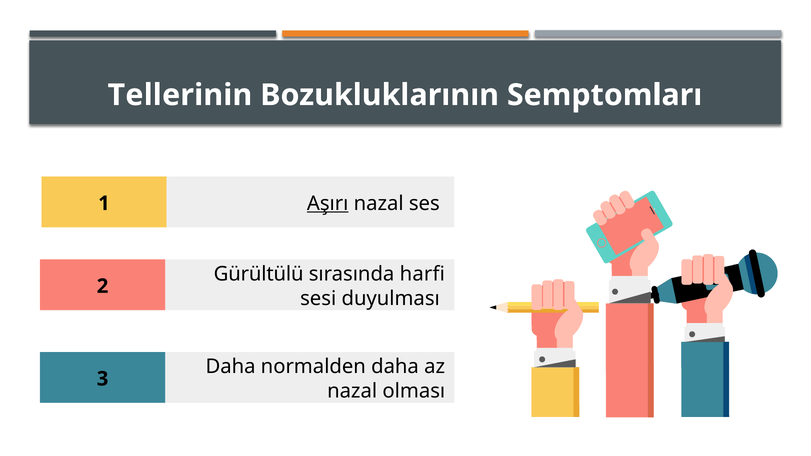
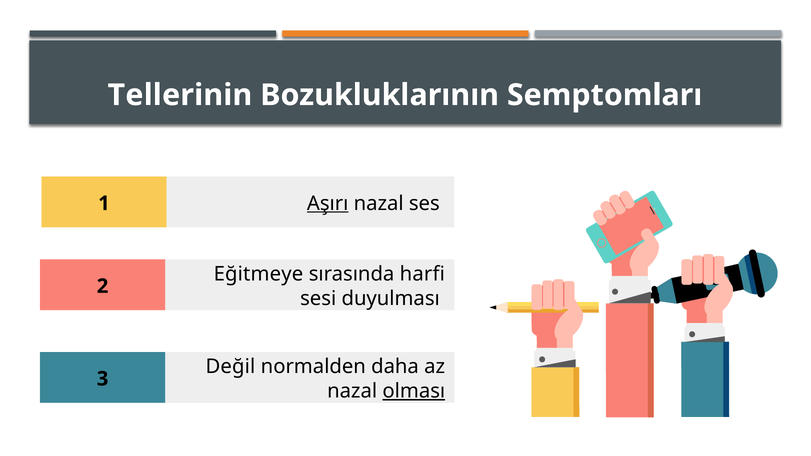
Gürültülü: Gürültülü -> Eğitmeye (258, 274)
Daha: Daha -> Değil (230, 367)
olması underline: none -> present (414, 391)
